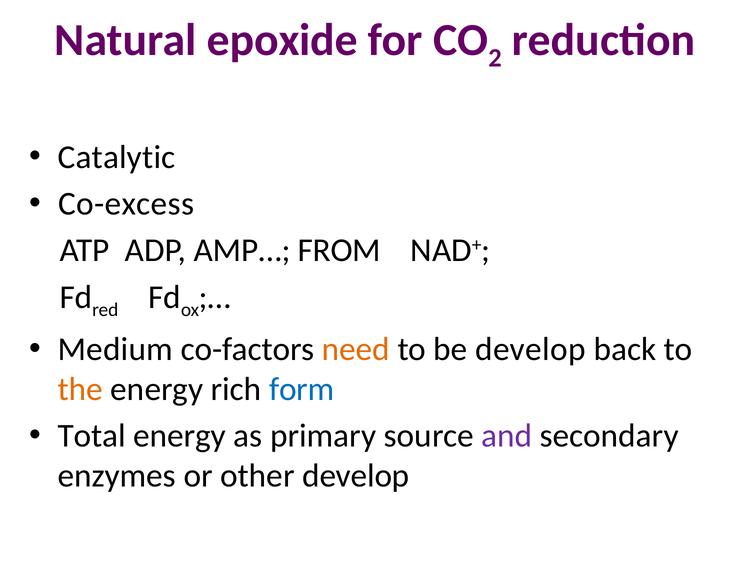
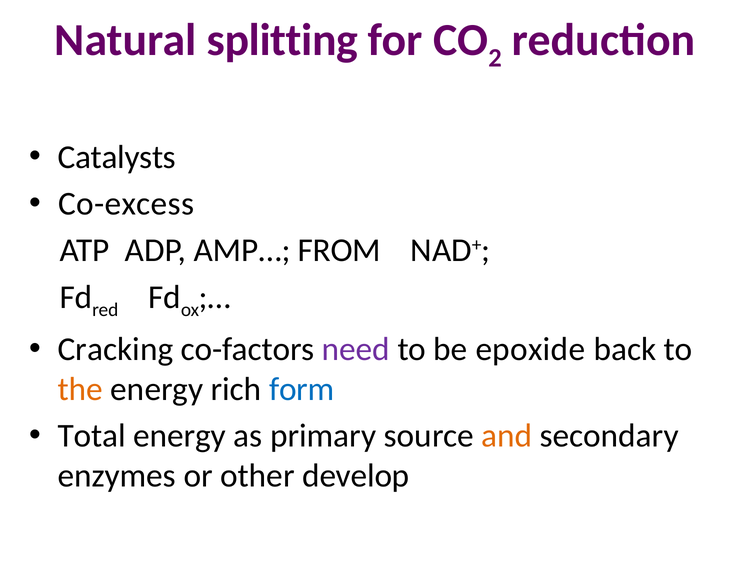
epoxide: epoxide -> splitting (282, 40)
Catalytic: Catalytic -> Catalysts (117, 157)
Medium: Medium -> Cracking (115, 350)
need colour: orange -> purple (356, 350)
be develop: develop -> epoxide (530, 350)
and colour: purple -> orange (507, 436)
